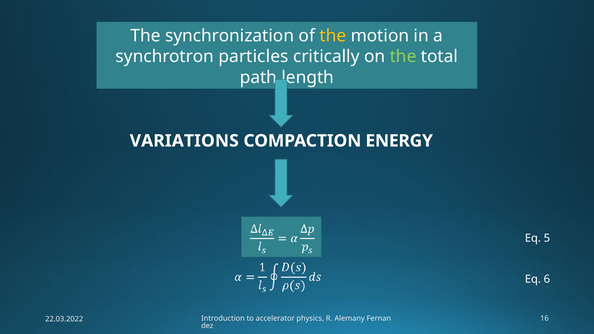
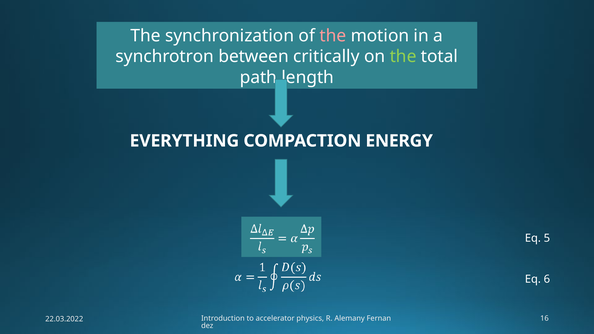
the colour: yellow -> pink (333, 36)
particles: particles -> between (254, 57)
VARIATIONS: VARIATIONS -> EVERYTHING (184, 141)
